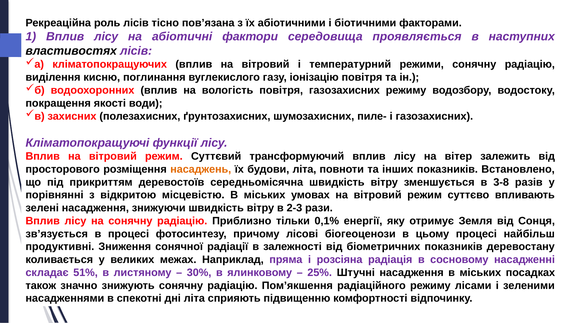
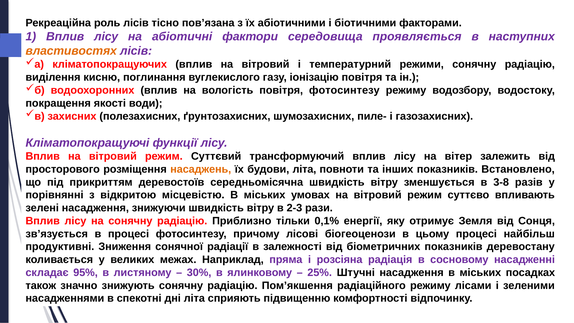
властивостях colour: black -> orange (71, 51)
повітря газозахисних: газозахисних -> фотосинтезу (344, 90)
51%: 51% -> 95% (86, 272)
